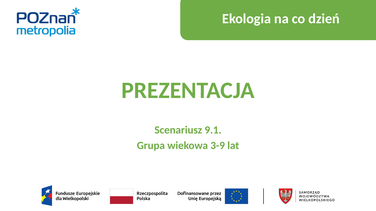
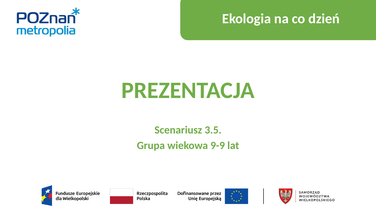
9.1: 9.1 -> 3.5 (213, 130)
3-9: 3-9 -> 9-9 (218, 146)
